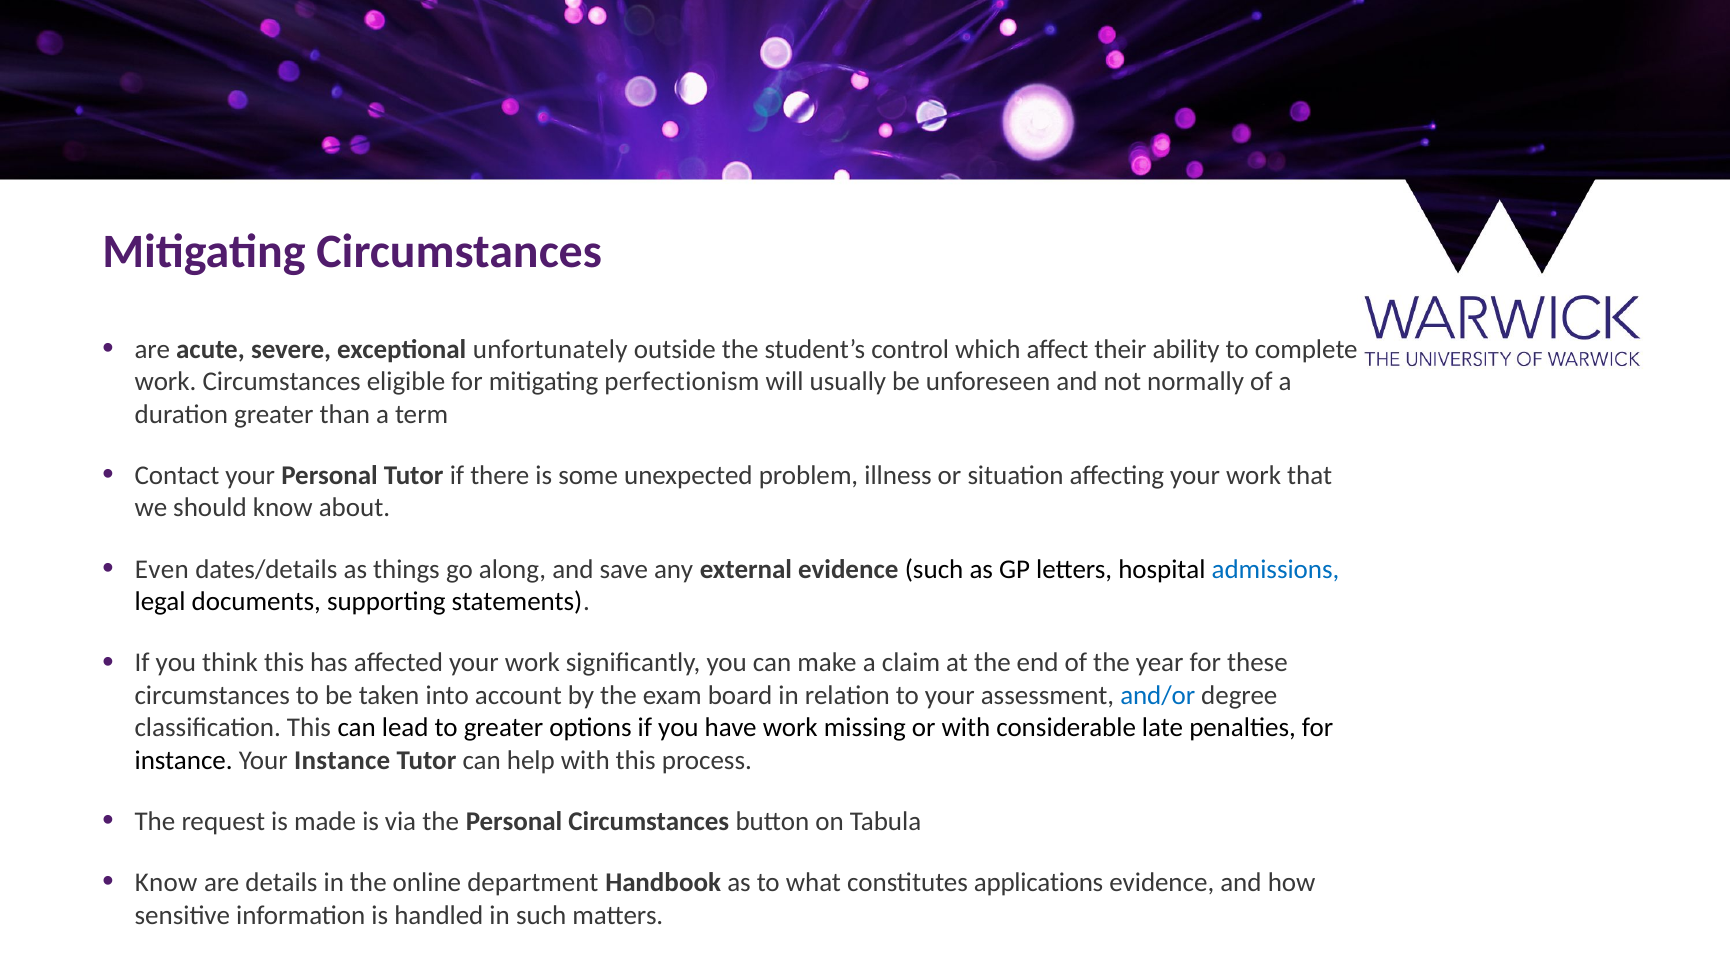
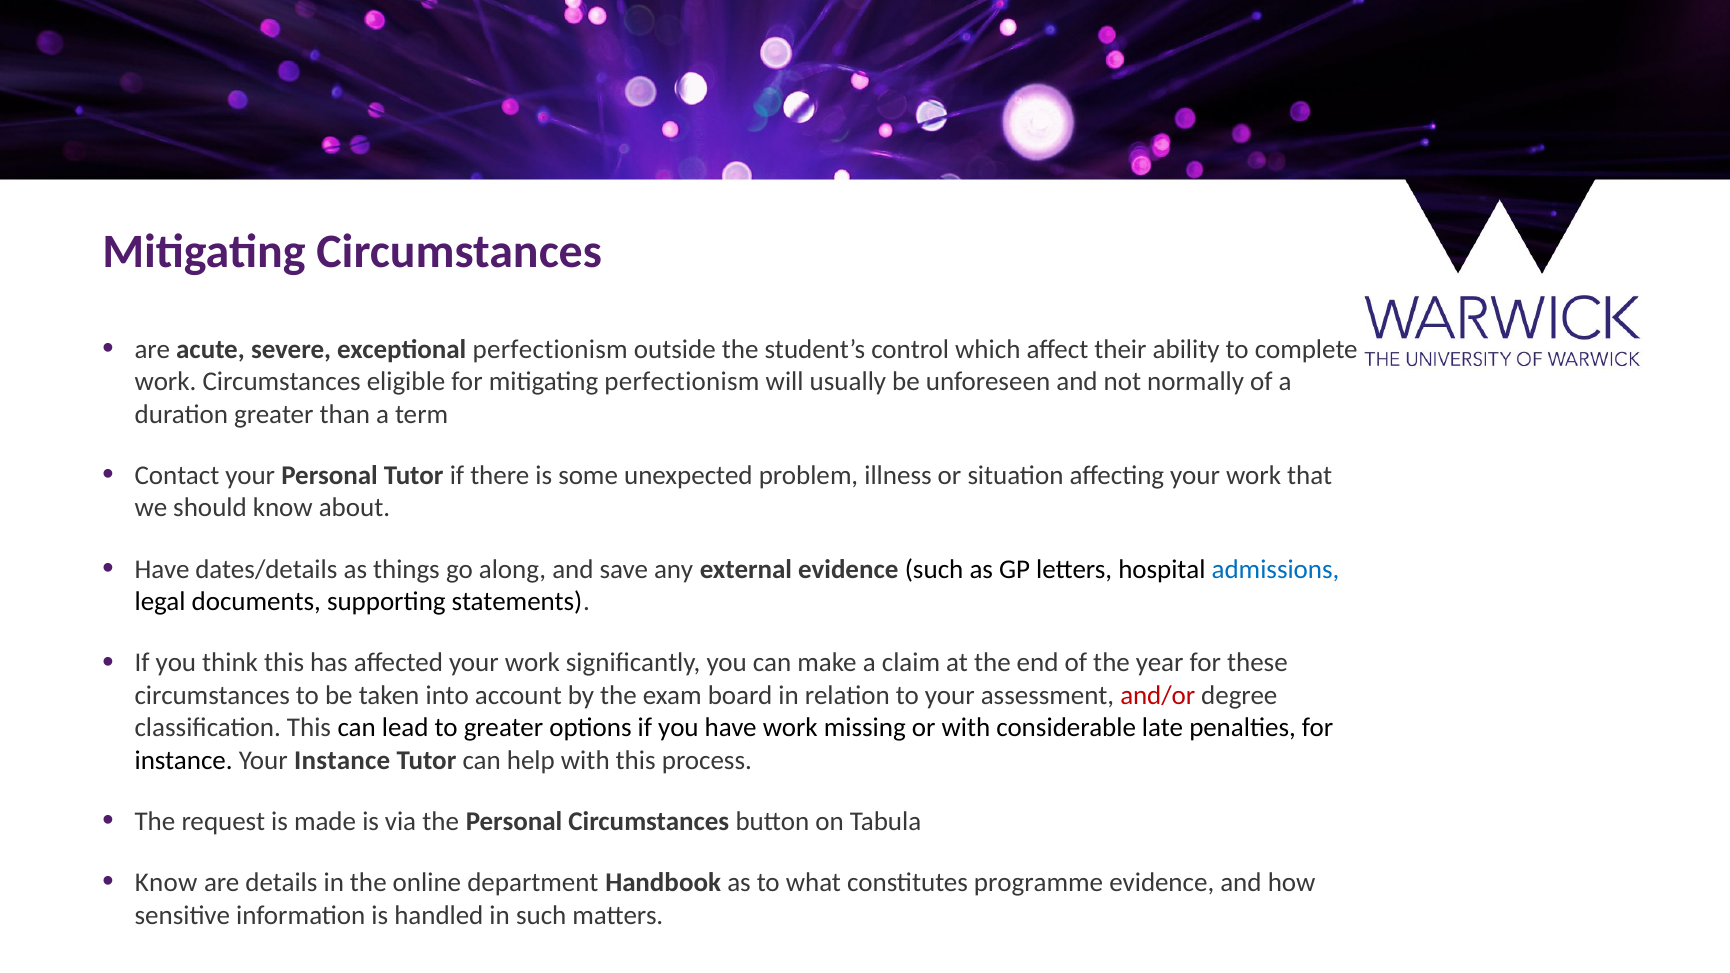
exceptional unfortunately: unfortunately -> perfectionism (550, 349)
Even: Even -> Have (162, 569)
and/or colour: blue -> red (1158, 695)
applications: applications -> programme (1039, 883)
